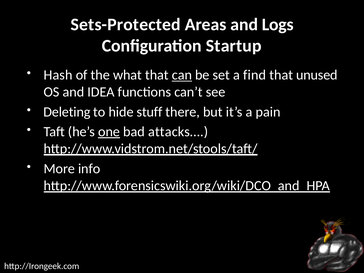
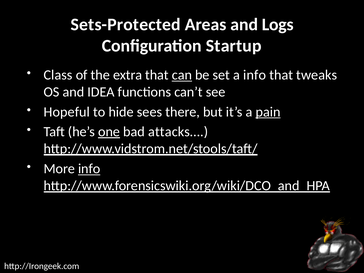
Hash: Hash -> Class (58, 75)
what: what -> extra (128, 75)
a find: find -> info (255, 75)
unused: unused -> tweaks (317, 75)
Deleting: Deleting -> Hopeful (67, 112)
stuff: stuff -> sees (149, 112)
pain underline: none -> present (268, 112)
info underline: none -> present (89, 169)
